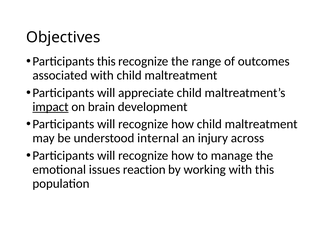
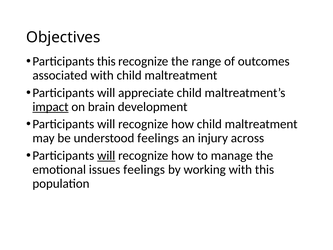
understood internal: internal -> feelings (158, 138)
will underline: none -> present (106, 155)
issues reaction: reaction -> feelings (144, 169)
